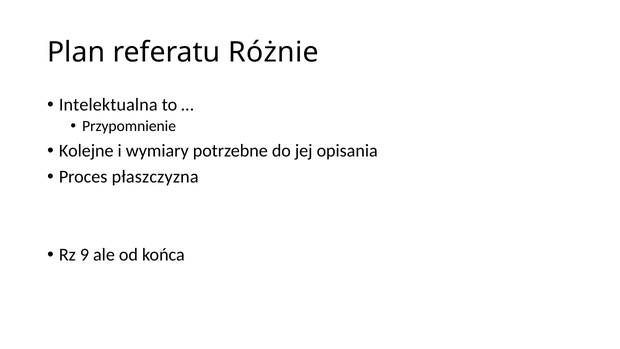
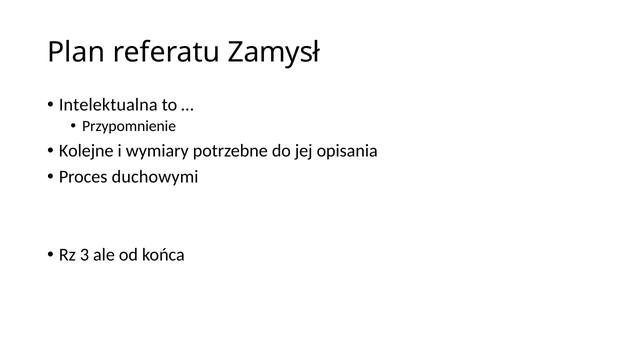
Różnie: Różnie -> Zamysł (274, 52)
płaszczyzna: płaszczyzna -> duchowymi (155, 177)
9: 9 -> 3 (84, 255)
